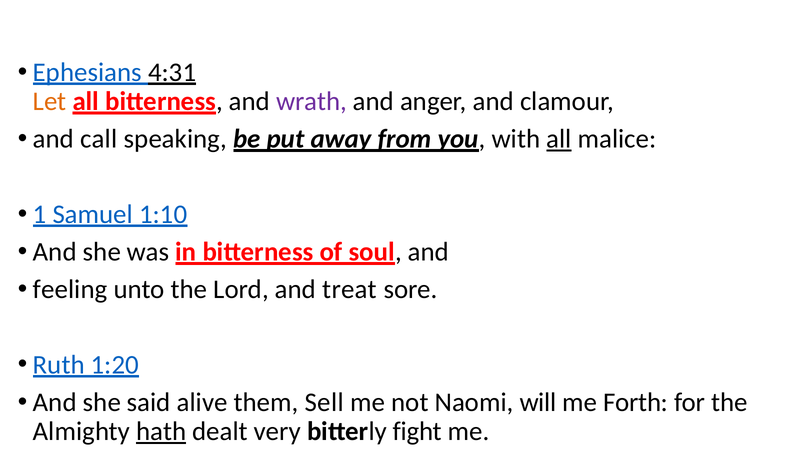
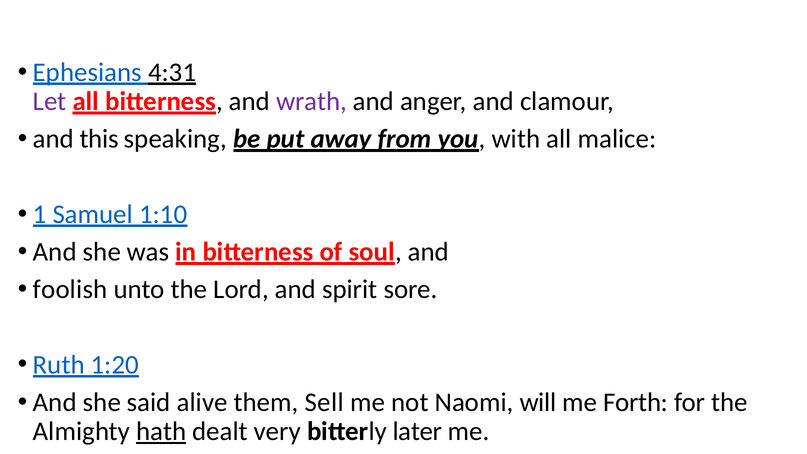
Let colour: orange -> purple (50, 101)
call: call -> this (99, 139)
all underline: present -> none (559, 139)
feeling: feeling -> foolish (70, 289)
treat: treat -> spirit (350, 289)
fight: fight -> later (417, 431)
